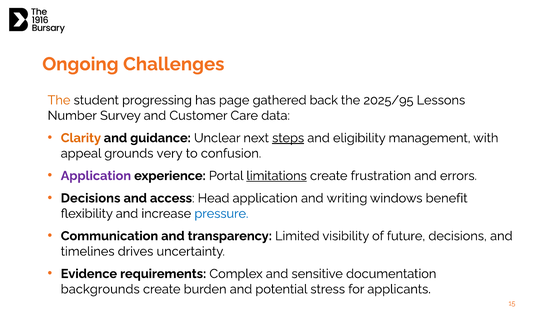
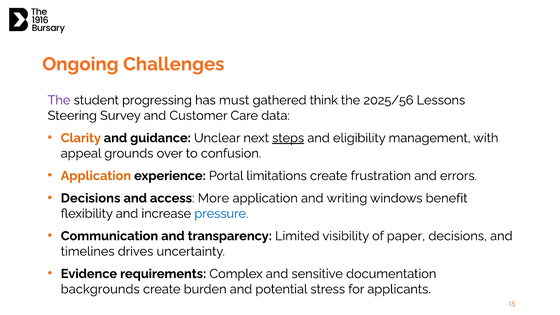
The colour: orange -> purple (59, 100)
page: page -> must (234, 100)
back: back -> think (324, 100)
2025/95: 2025/95 -> 2025/56 (388, 100)
Number: Number -> Steering (72, 116)
very: very -> over (170, 153)
Application colour: purple -> orange (96, 176)
limitations underline: present -> none (277, 176)
Head: Head -> More (213, 198)
future: future -> paper (406, 236)
